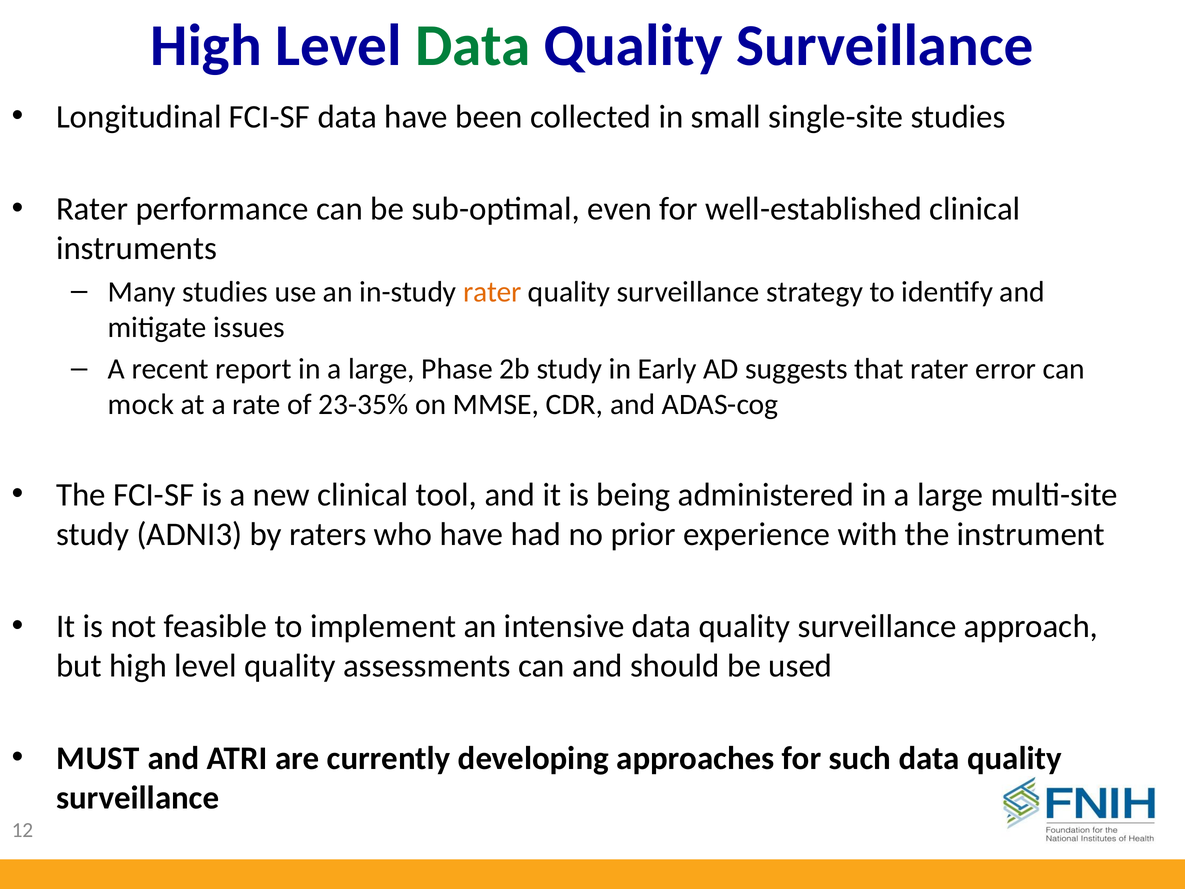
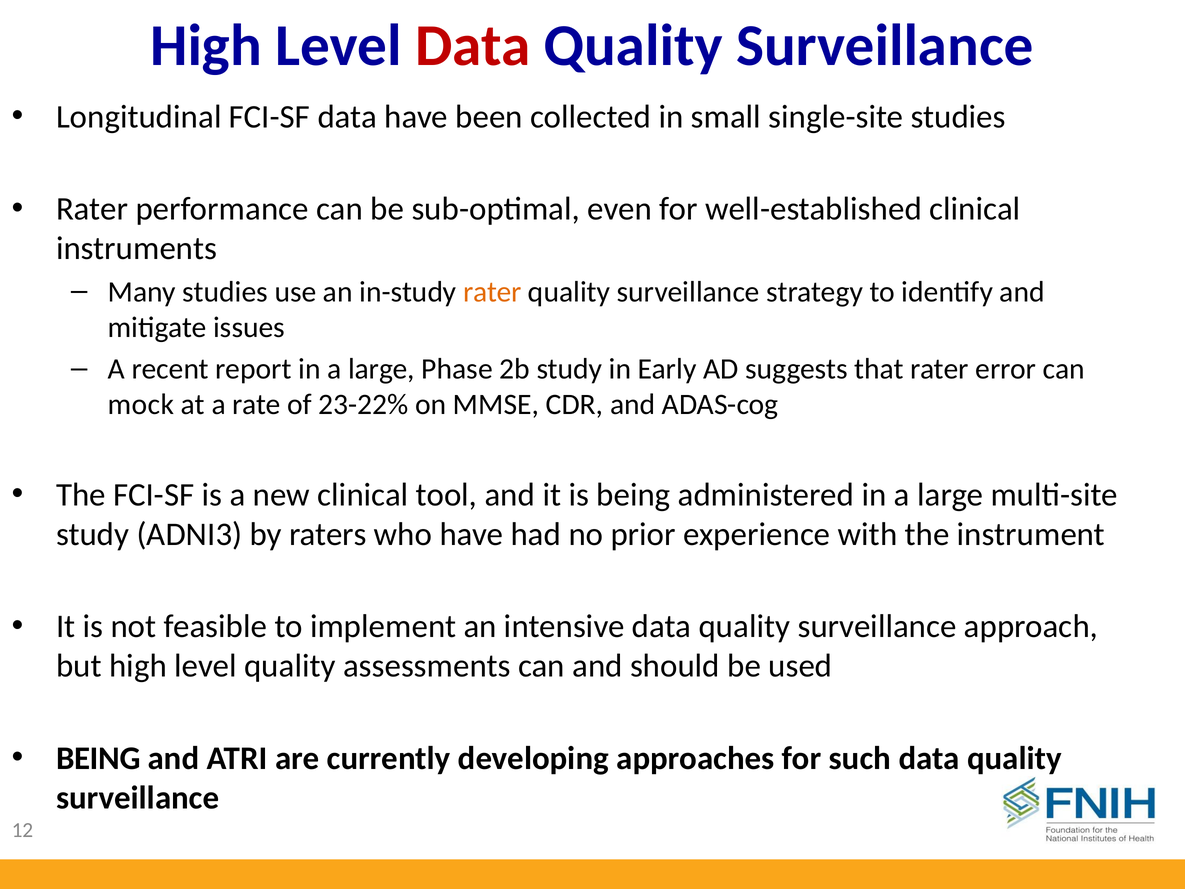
Data colour: green -> red (473, 46)
23-35%: 23-35% -> 23-22% (363, 404)
MUST: MUST -> BEING (98, 758)
